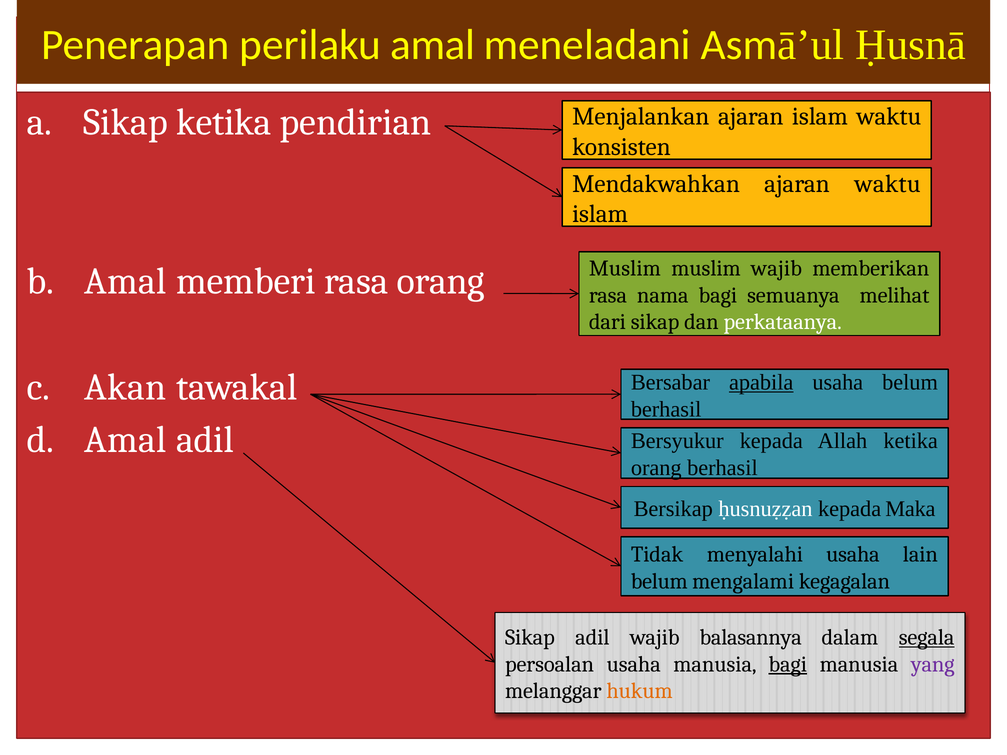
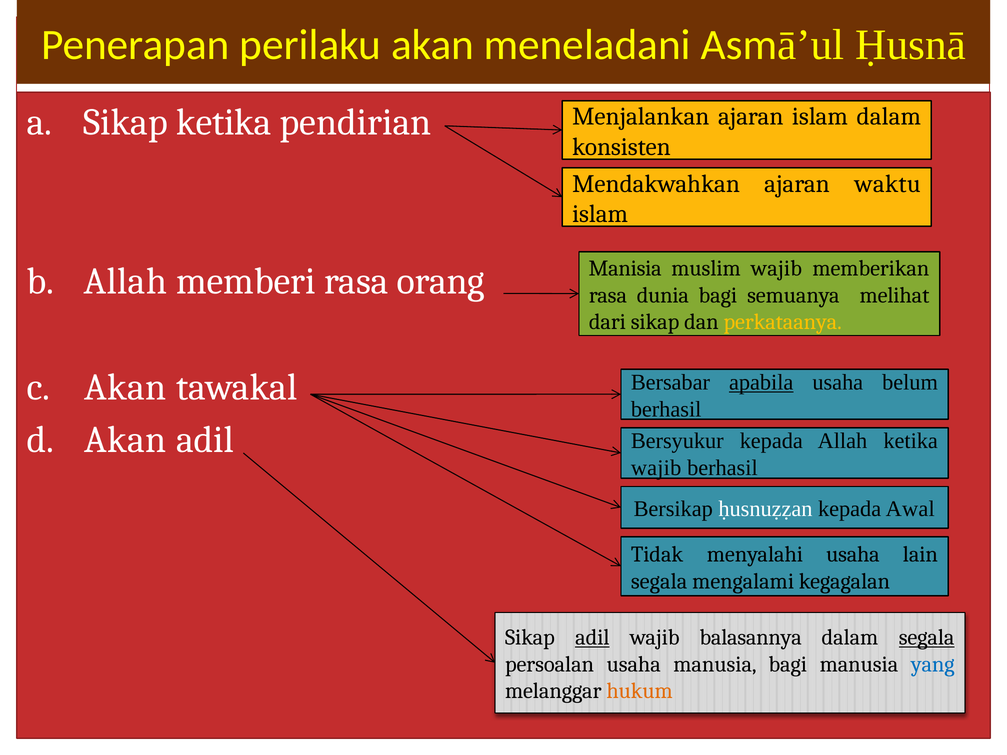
perilaku amal: amal -> akan (433, 45)
islam waktu: waktu -> dalam (889, 117)
Muslim: Muslim -> Manisia (625, 268)
b Amal: Amal -> Allah (125, 281)
nama: nama -> dunia (663, 295)
perkataanya colour: white -> yellow (783, 322)
d Amal: Amal -> Akan (125, 440)
orang: orang -> wajib (656, 468)
Maka: Maka -> Awal (910, 509)
belum: belum -> segala (659, 581)
adil underline: none -> present (592, 638)
bagi underline: present -> none (788, 664)
yang colour: purple -> blue (933, 664)
